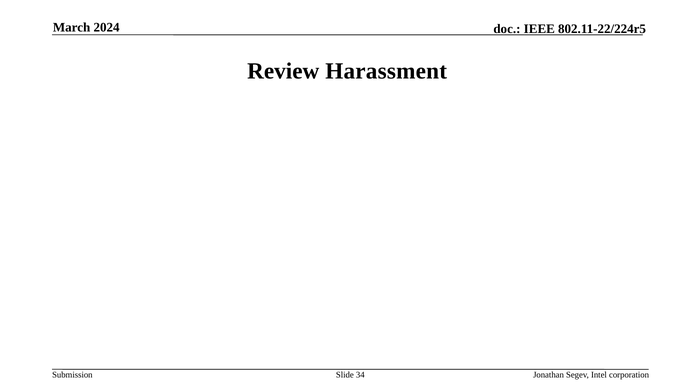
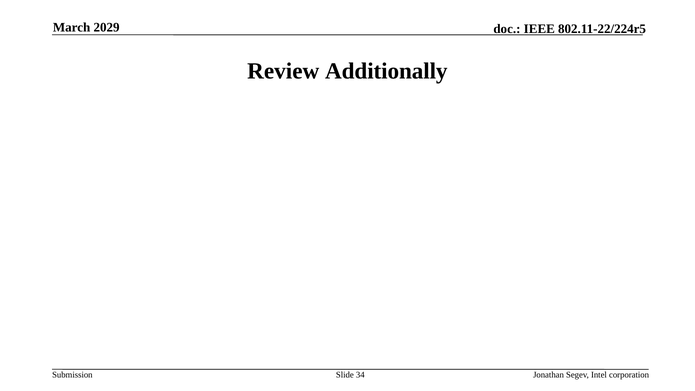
2024: 2024 -> 2029 (107, 28)
Harassment: Harassment -> Additionally (386, 71)
